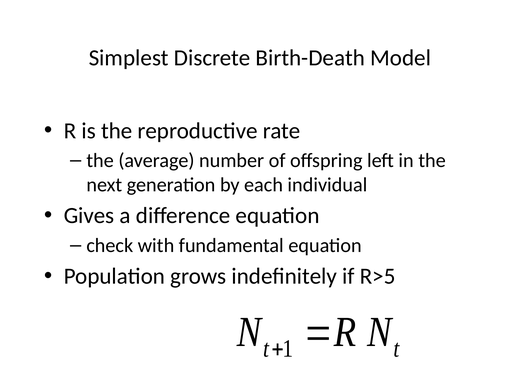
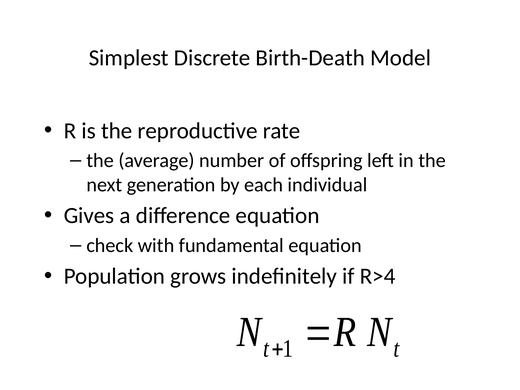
R>5: R>5 -> R>4 (378, 276)
